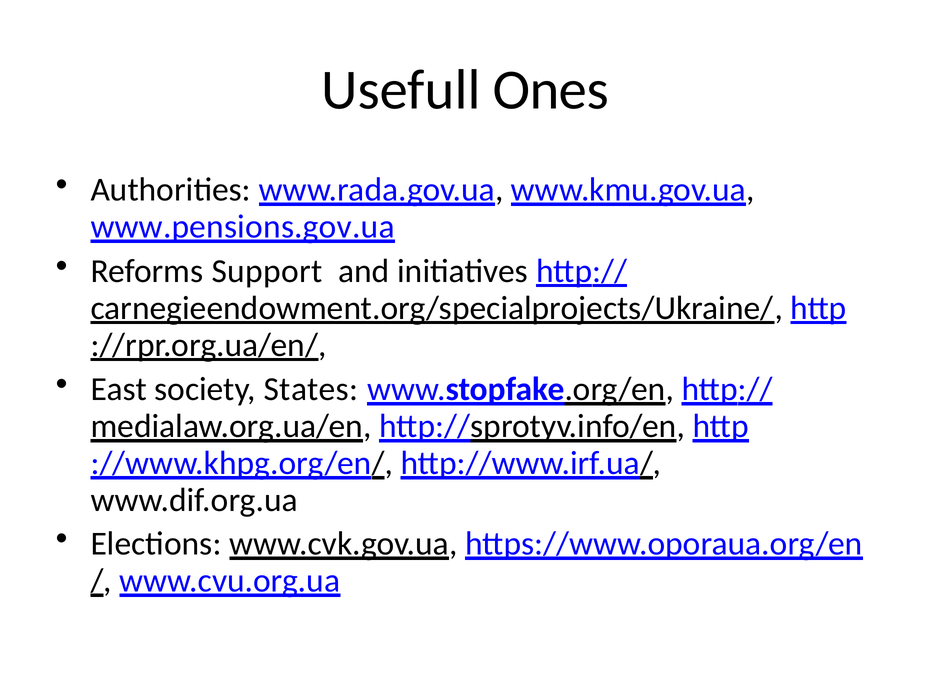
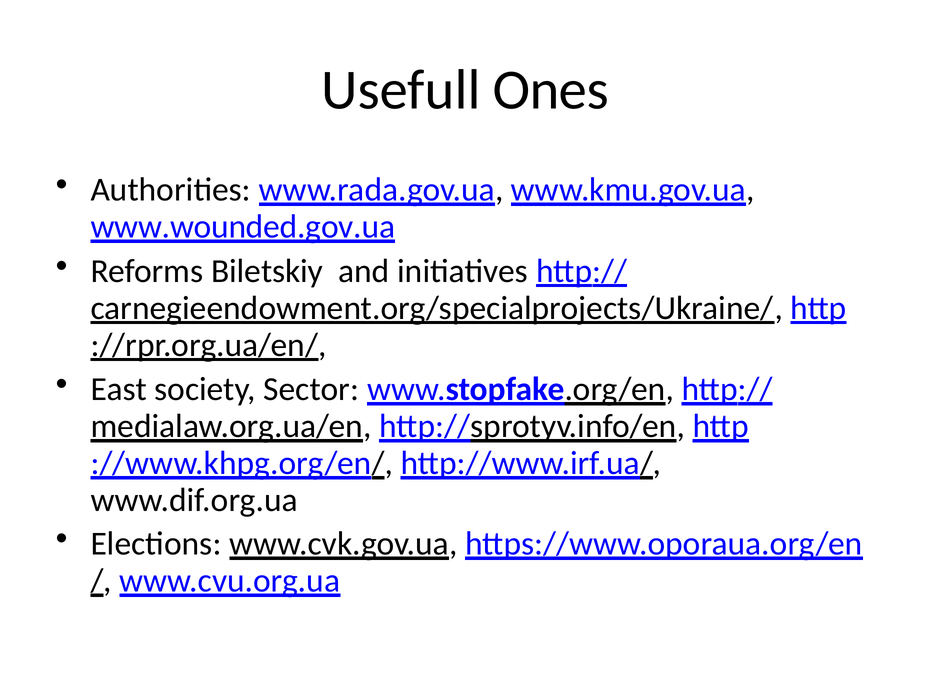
www.pensions.gov.ua: www.pensions.gov.ua -> www.wounded.gov.ua (243, 227)
Support: Support -> Biletskiy (267, 271)
States: States -> Sector (311, 389)
